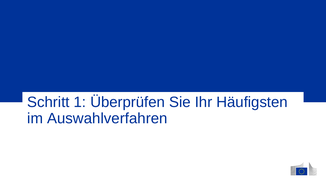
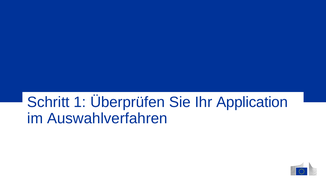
Häufigsten: Häufigsten -> Application (252, 102)
